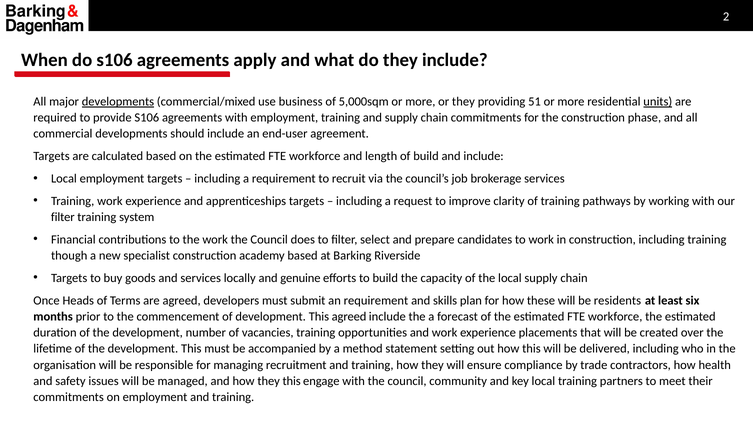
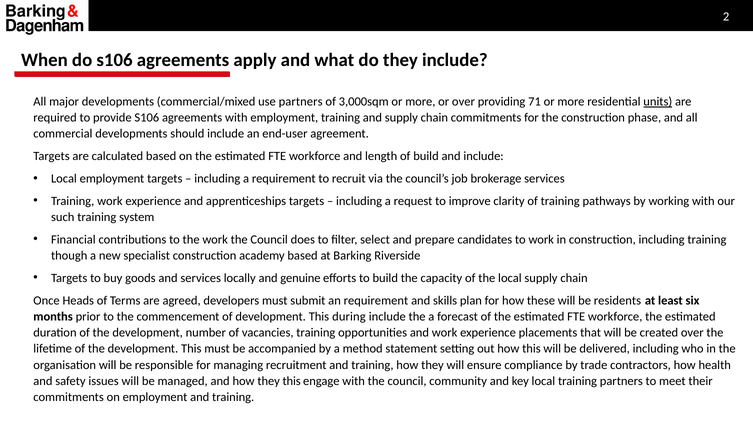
developments underline: present -> none (118, 102)
use business: business -> partners (301, 102)
5,000sqm: 5,000sqm -> 3,000sqm (364, 102)
or they: they -> over (463, 102)
51: 51 -> 71 (535, 102)
filter: filter -> such (63, 217)
This agreed: agreed -> during (349, 316)
